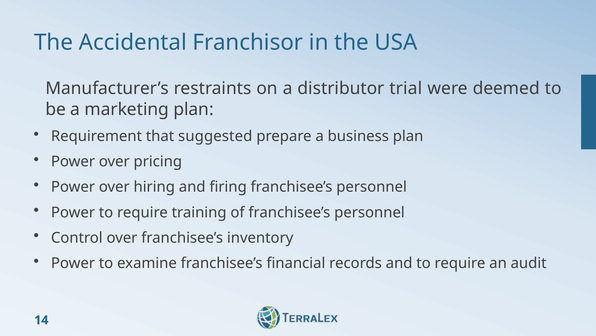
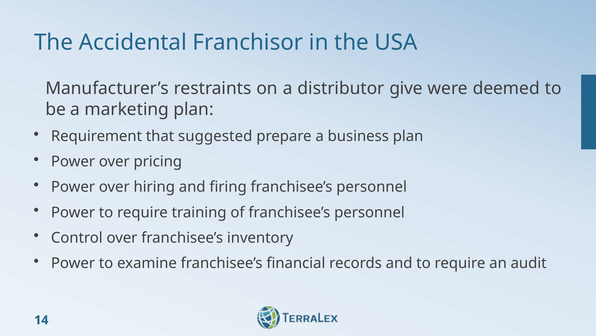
trial: trial -> give (406, 88)
